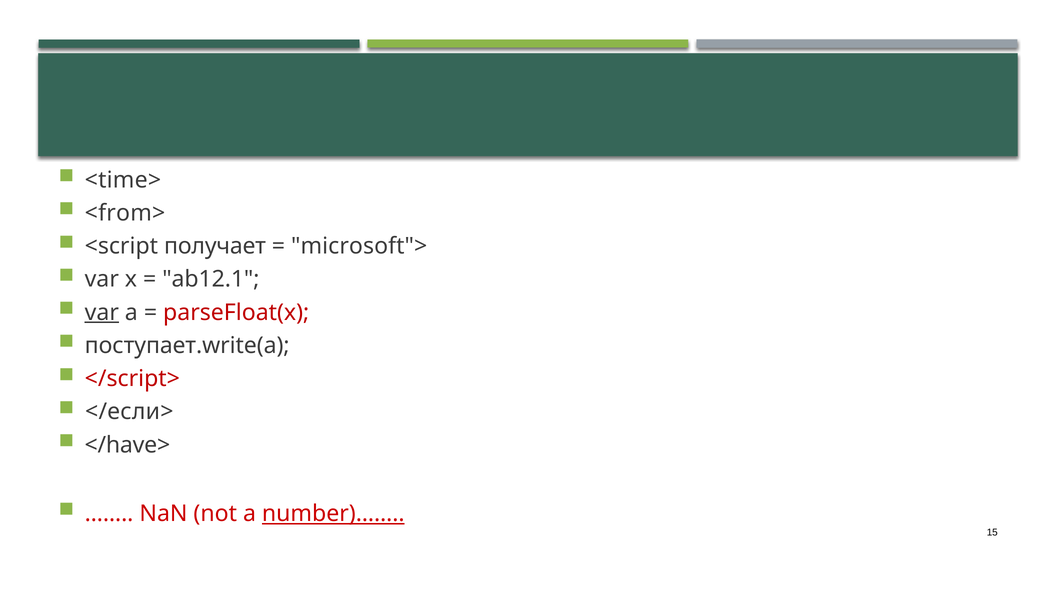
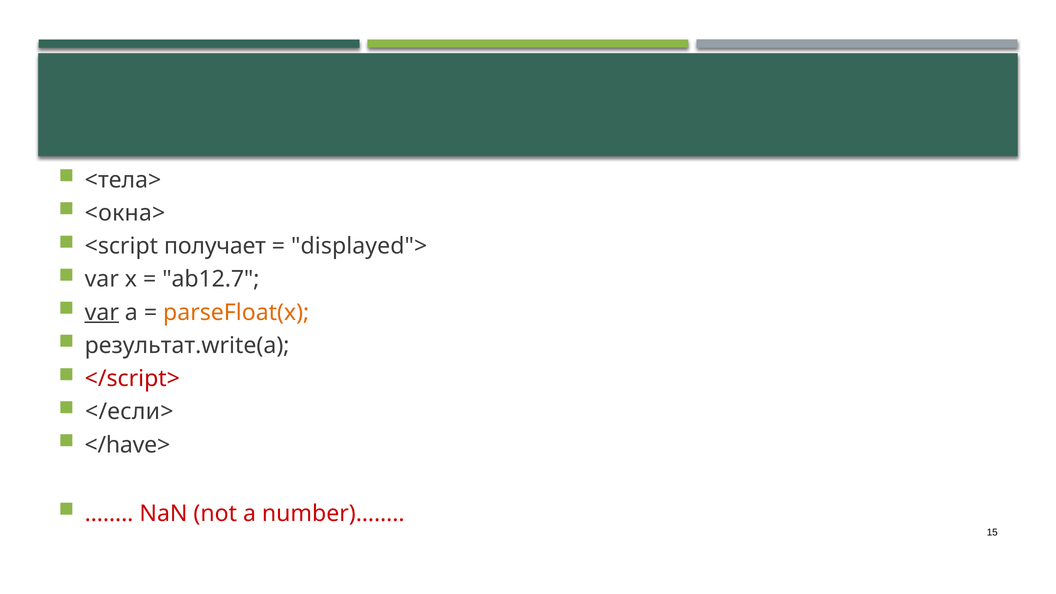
<time>: <time> -> <тела> (123, 180)
<from>: <from> -> <окна> (125, 213)
microsoft">: microsoft"> -> displayed"> (359, 246)
ab12.1: ab12.1 -> ab12.7 (211, 279)
parseFloat(x colour: red -> orange (236, 312)
поступает.write(a: поступает.write(a -> результат.write(a (187, 346)
number)…… underline: present -> none (333, 514)
